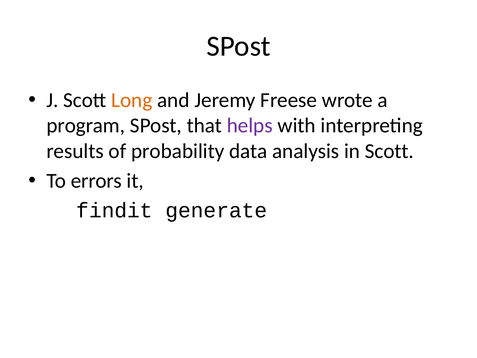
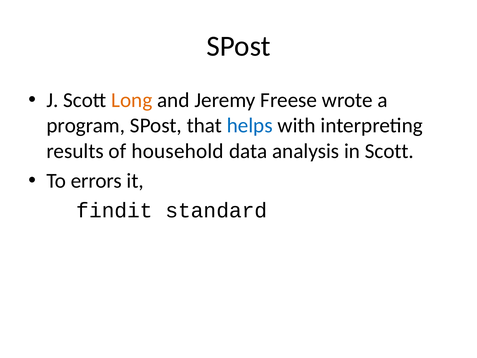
helps colour: purple -> blue (250, 126)
probability: probability -> household (178, 151)
generate: generate -> standard (216, 210)
